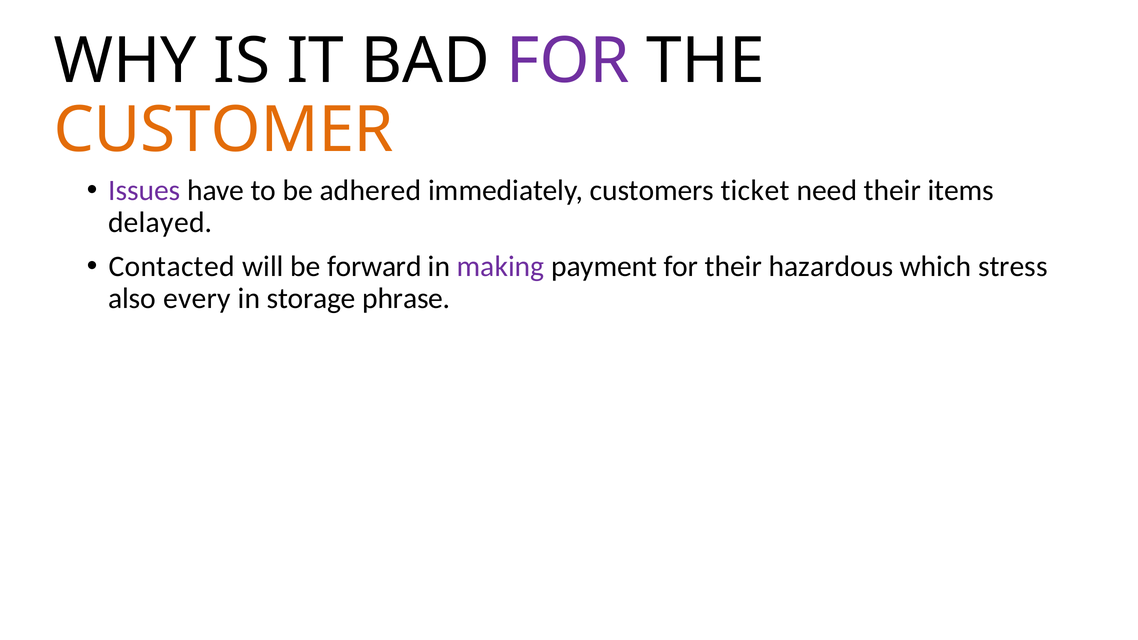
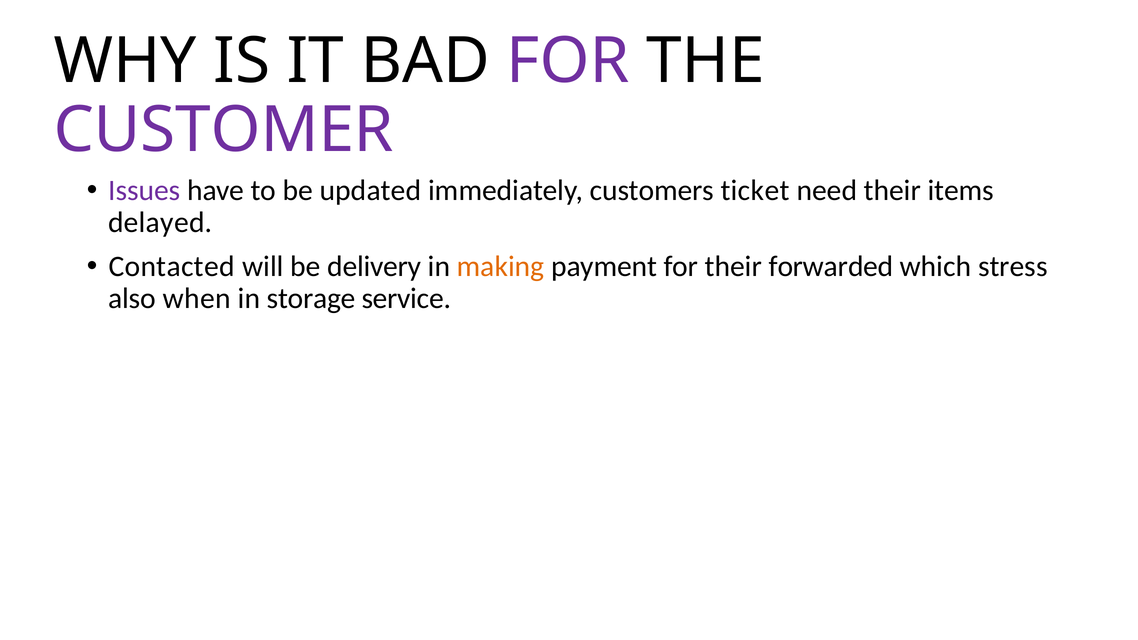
CUSTOMER colour: orange -> purple (224, 130)
adhered: adhered -> updated (370, 190)
forward: forward -> delivery (374, 266)
making colour: purple -> orange (501, 266)
hazardous: hazardous -> forwarded (831, 266)
every: every -> when (197, 298)
phrase: phrase -> service (406, 298)
